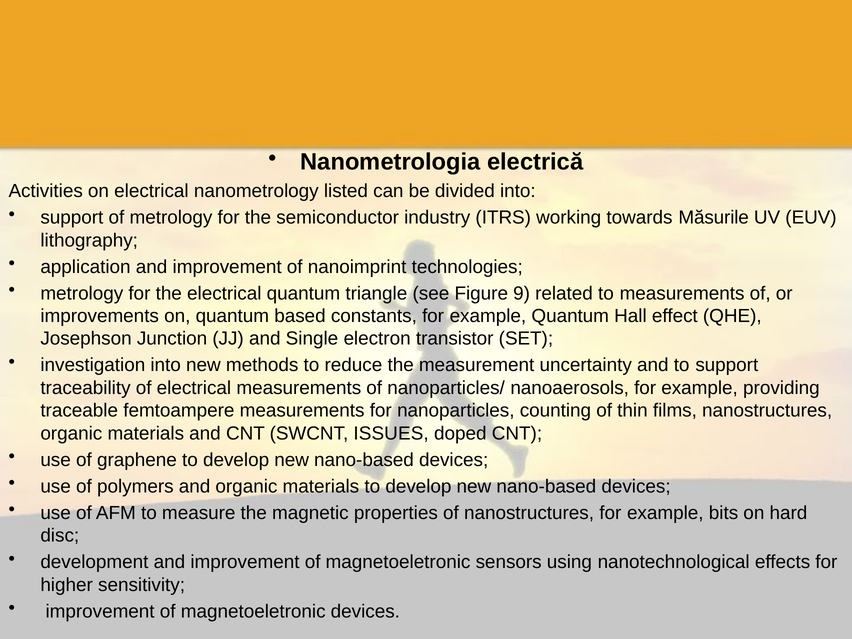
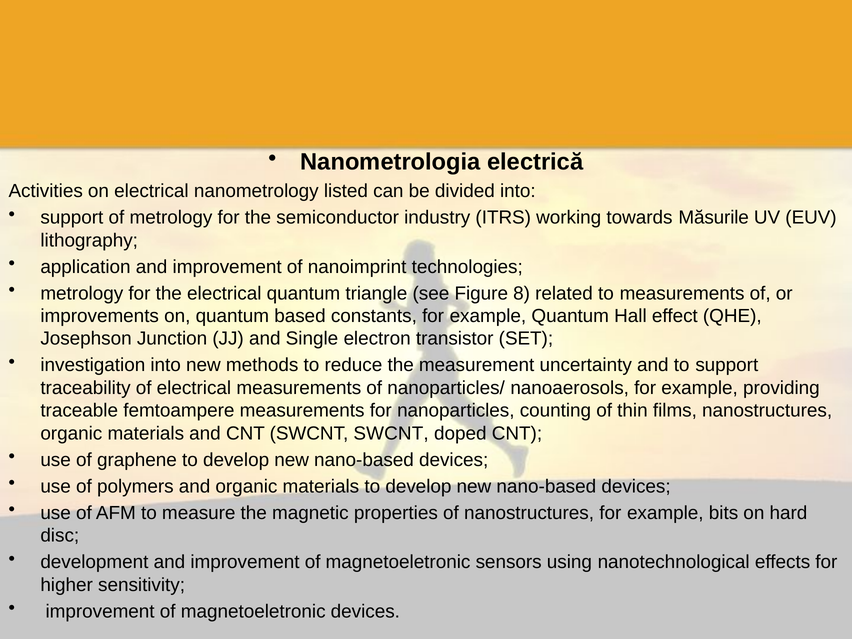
9: 9 -> 8 (522, 293)
SWCNT ISSUES: ISSUES -> SWCNT (391, 433)
